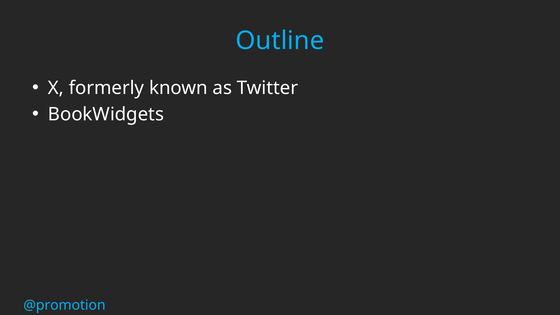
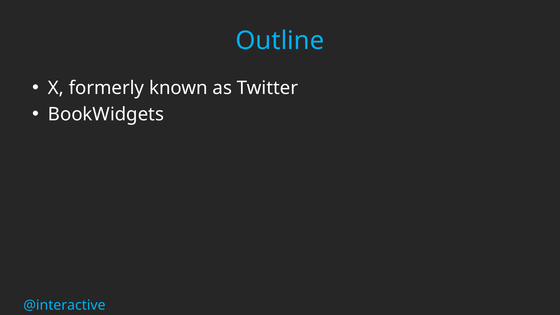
@promotion: @promotion -> @interactive (64, 305)
